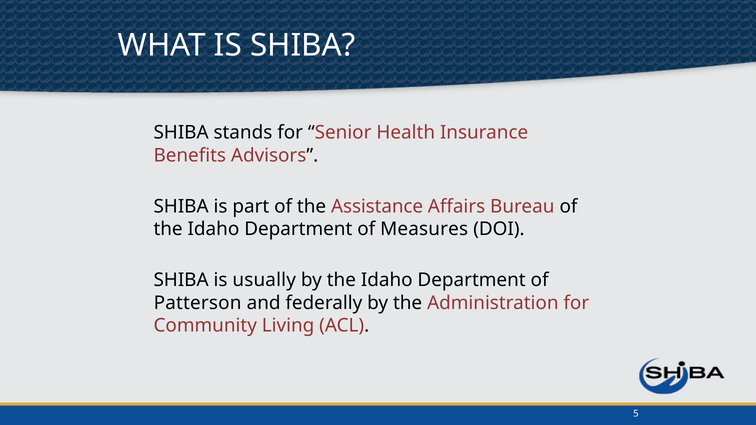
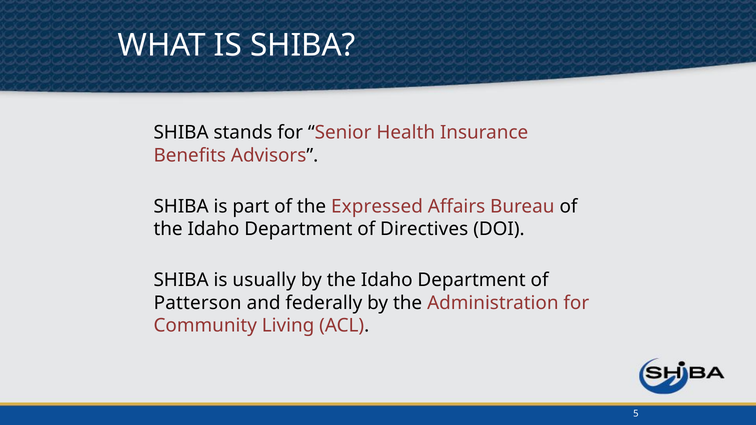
Assistance: Assistance -> Expressed (377, 207)
Measures: Measures -> Directives (424, 229)
